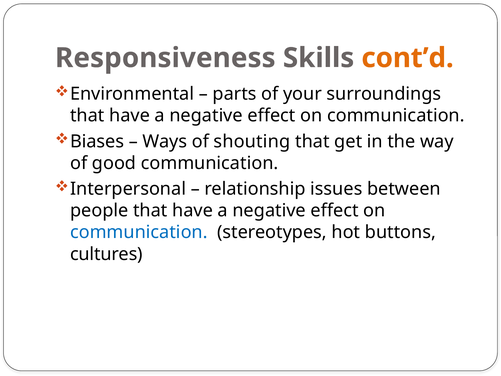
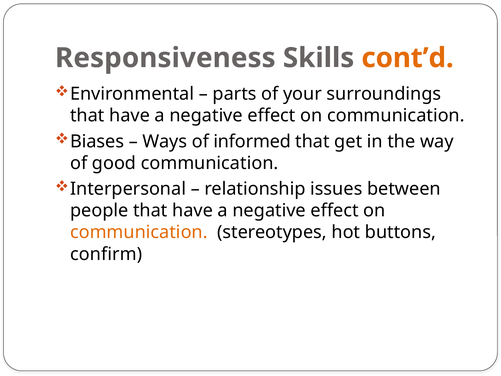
shouting: shouting -> informed (252, 141)
communication colour: blue -> orange (139, 232)
cultures: cultures -> confirm (106, 254)
